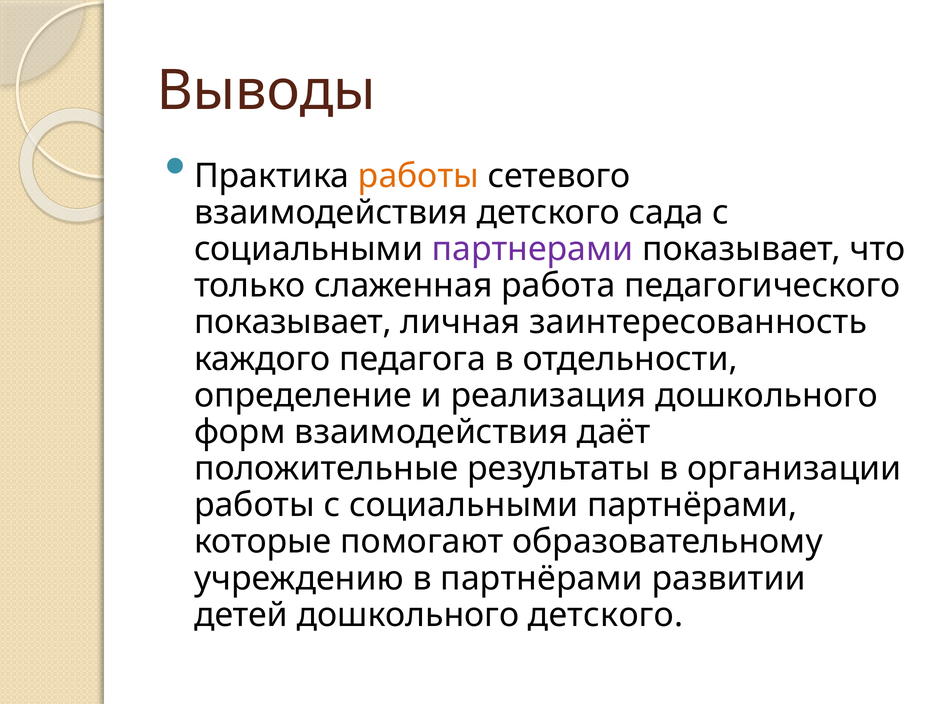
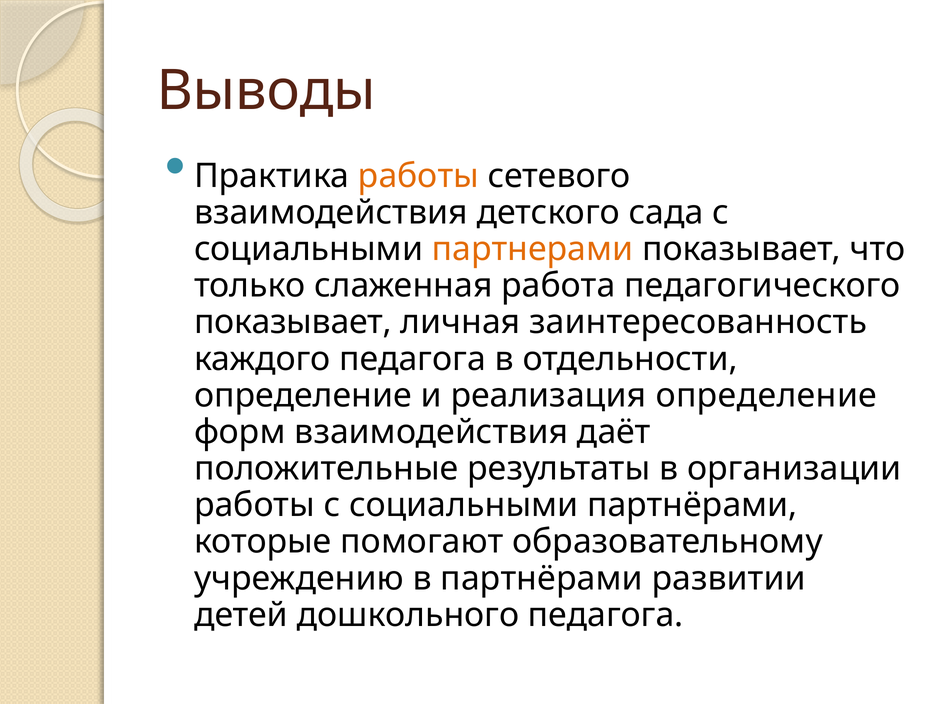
партнерами colour: purple -> orange (533, 249)
реализация дошкольного: дошкольного -> определение (766, 395)
дошкольного детского: детского -> педагога (606, 615)
